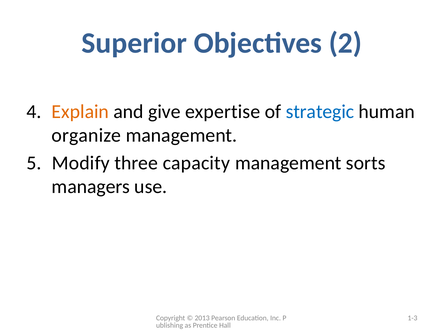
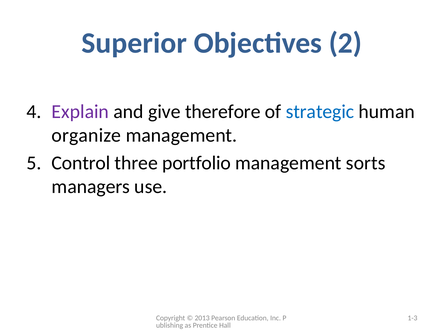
Explain colour: orange -> purple (80, 112)
expertise: expertise -> therefore (223, 112)
Modify: Modify -> Control (81, 163)
capacity: capacity -> portfolio (197, 163)
